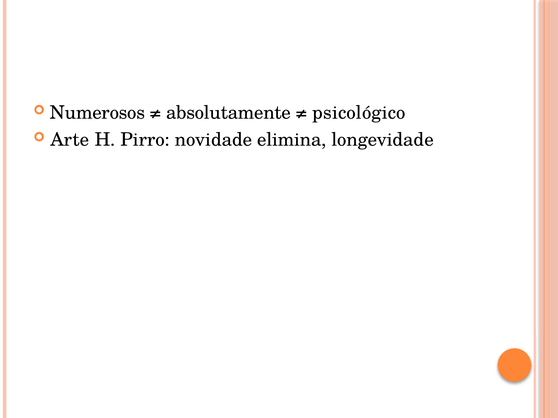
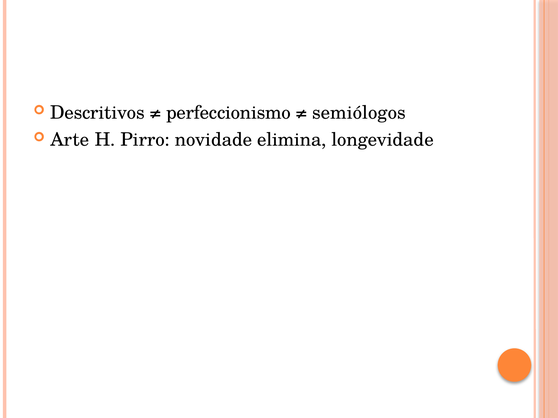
Numerosos: Numerosos -> Descritivos (97, 113)
absolutamente: absolutamente -> perfeccionismo (228, 113)
psicológico: psicológico -> semiólogos (359, 113)
